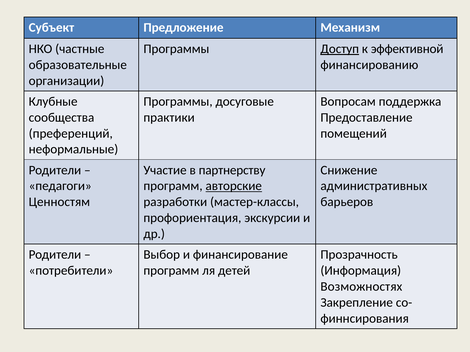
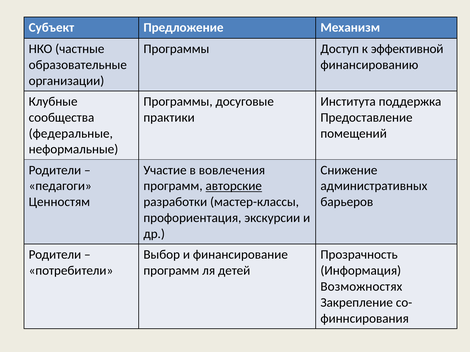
Доступ underline: present -> none (340, 49)
Вопросам: Вопросам -> Института (348, 102)
преференций: преференций -> федеральные (71, 134)
партнерству: партнерству -> вовлечения (232, 170)
